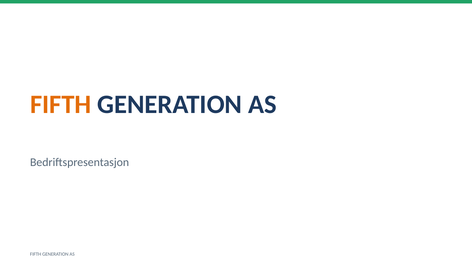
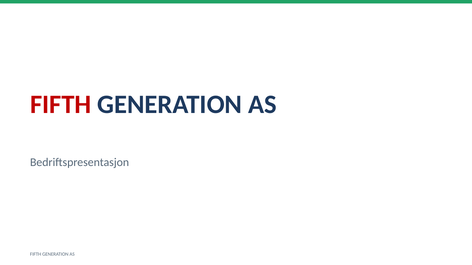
FIFTH colour: orange -> red (61, 105)
